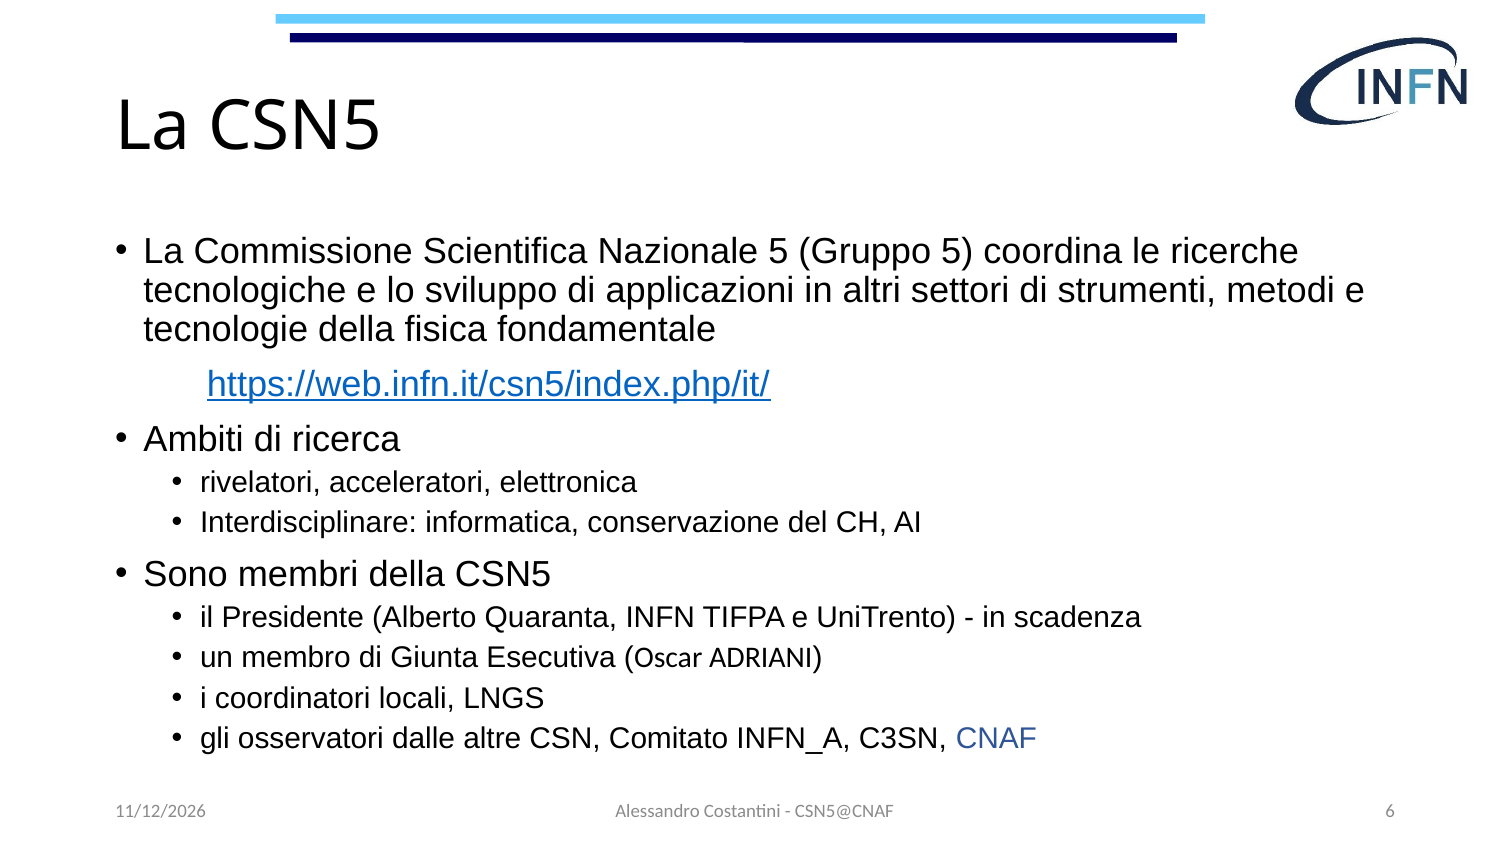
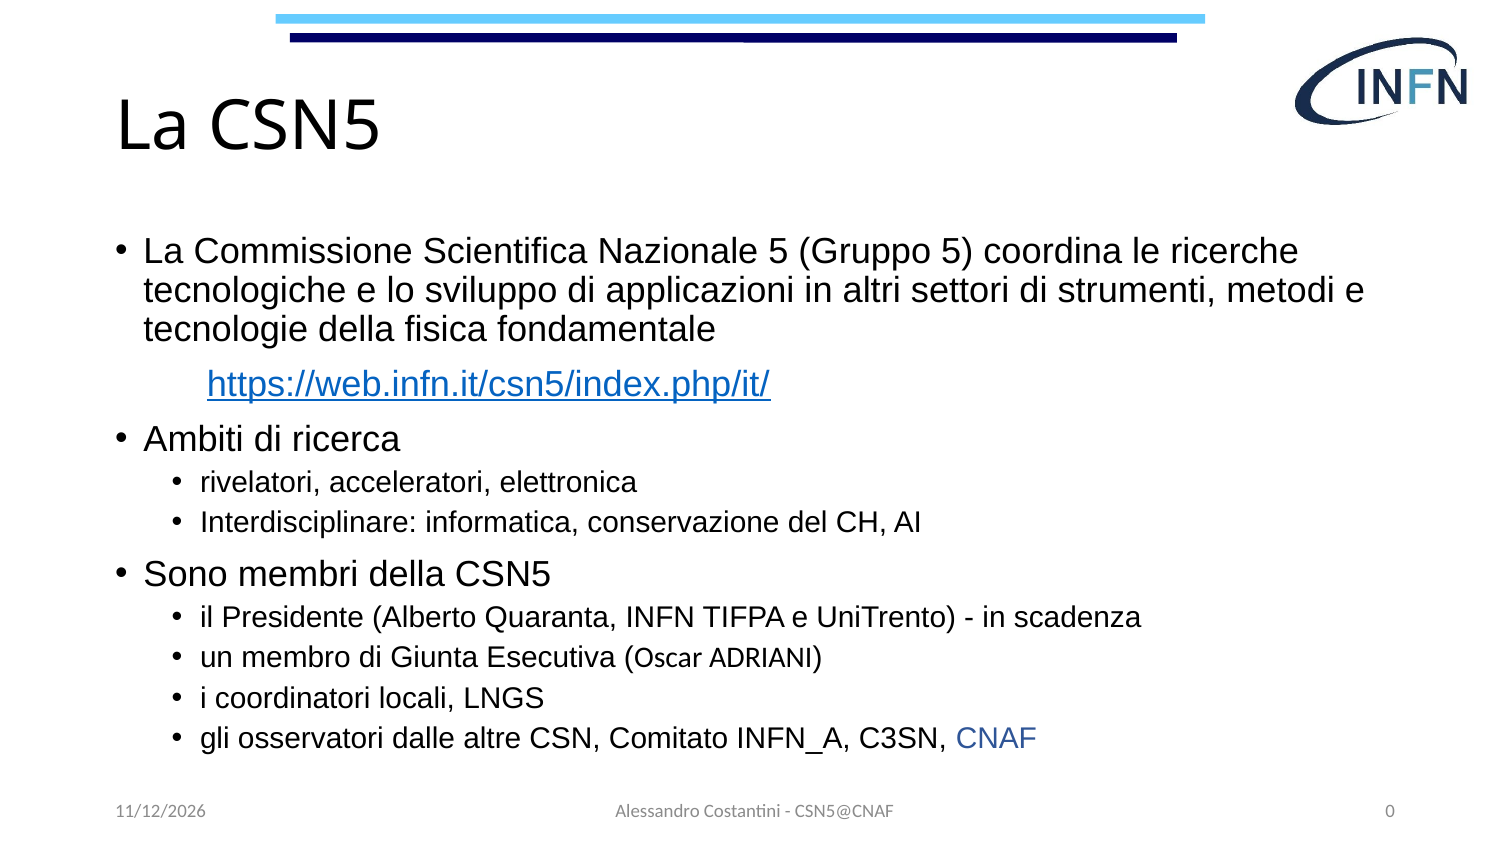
6: 6 -> 0 (1390, 811)
